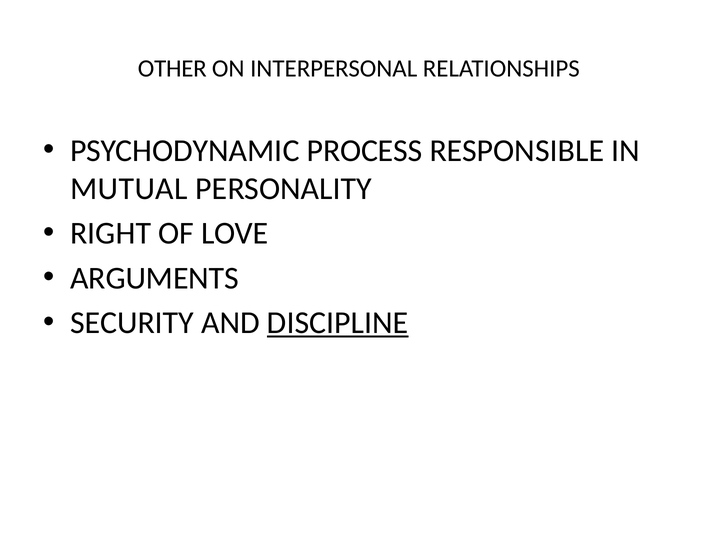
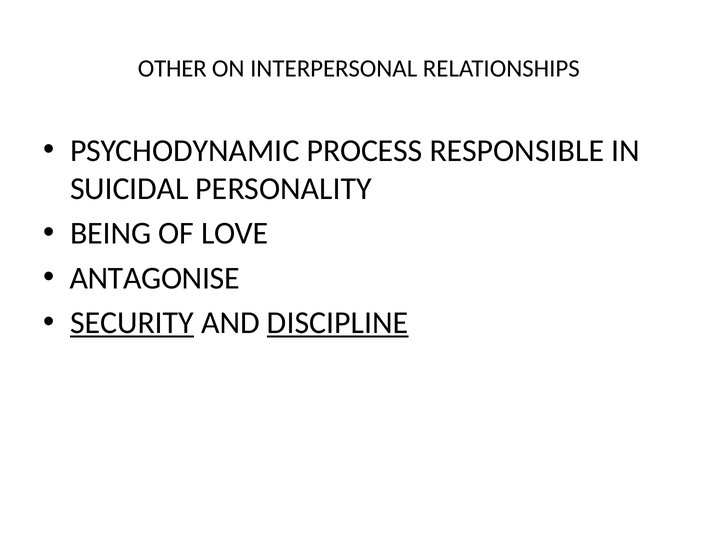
MUTUAL: MUTUAL -> SUICIDAL (129, 189)
RIGHT: RIGHT -> BEING (111, 234)
ARGUMENTS: ARGUMENTS -> ANTAGONISE (155, 278)
SECURITY underline: none -> present (132, 323)
